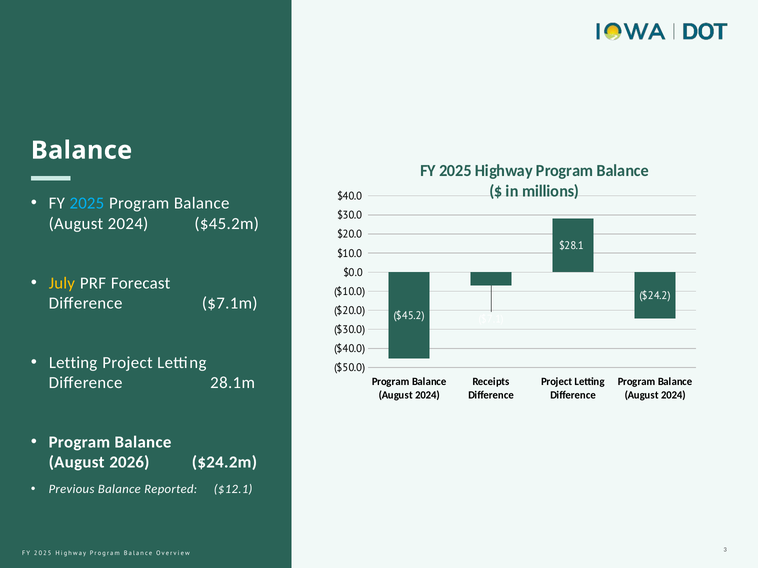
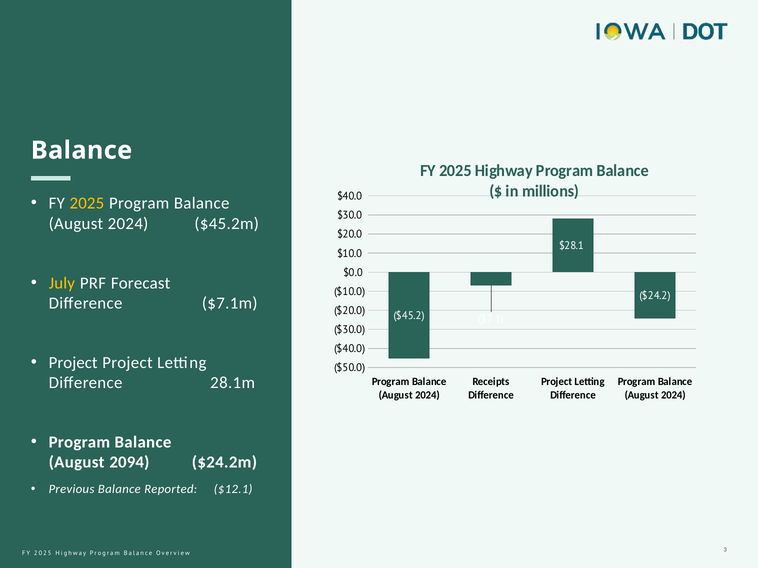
2025 colour: light blue -> yellow (87, 204)
Letting: Letting -> Project (73, 363)
2026: 2026 -> 2094 (129, 463)
